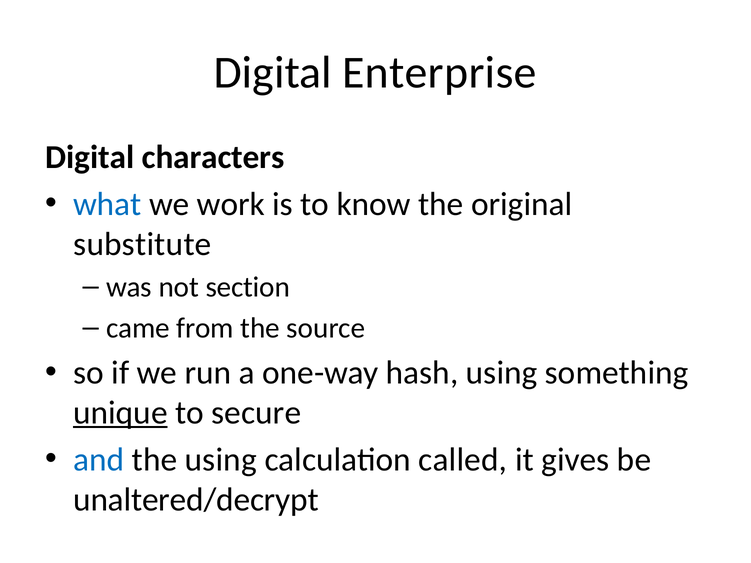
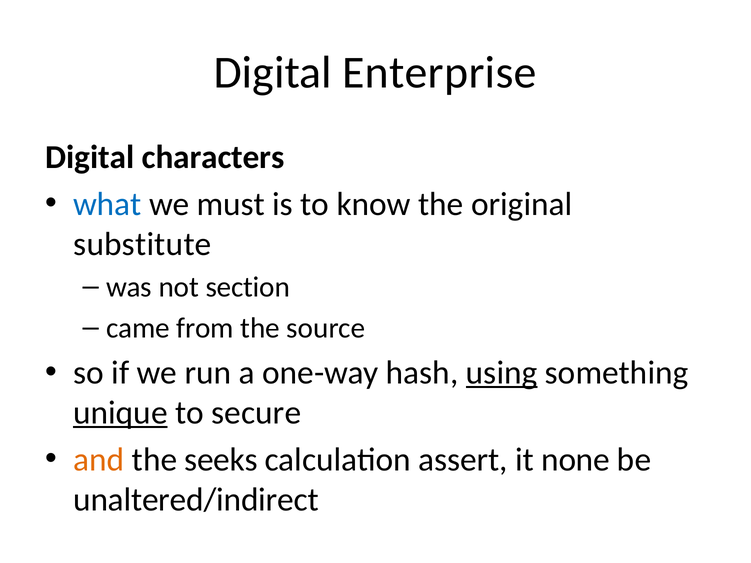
work: work -> must (231, 204)
using underline: none -> present (502, 373)
and colour: blue -> orange (99, 460)
the using: using -> seeks (221, 460)
called: called -> assert (463, 460)
gives: gives -> none (576, 460)
unaltered/decrypt: unaltered/decrypt -> unaltered/indirect (196, 500)
